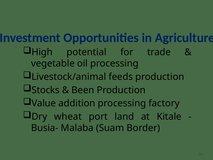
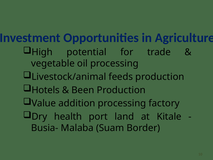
Stocks: Stocks -> Hotels (46, 90)
wheat: wheat -> health (68, 116)
